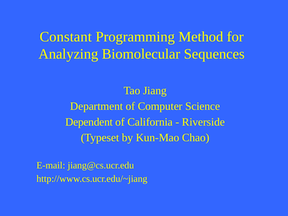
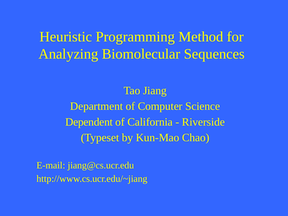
Constant: Constant -> Heuristic (66, 37)
